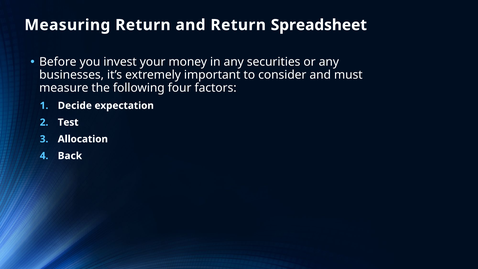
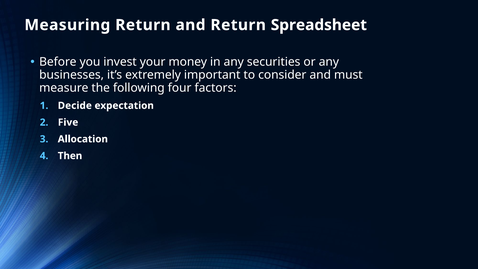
Test: Test -> Five (68, 122)
Back: Back -> Then (70, 156)
